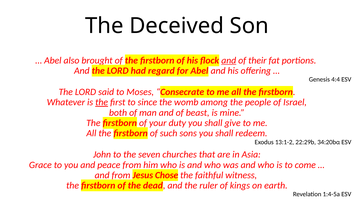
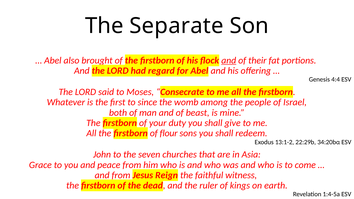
Deceived: Deceived -> Separate (176, 26)
the underline: present -> none (102, 102)
such: such -> flour (169, 133)
Chose: Chose -> Reign (167, 175)
